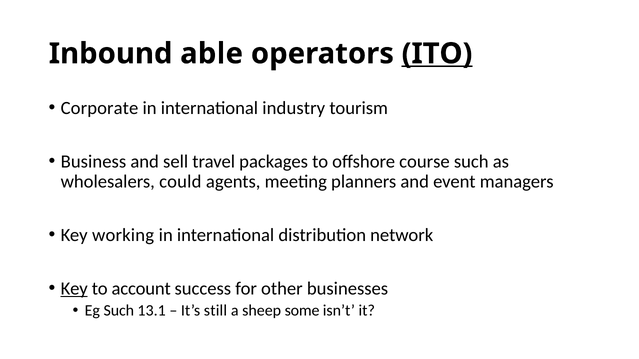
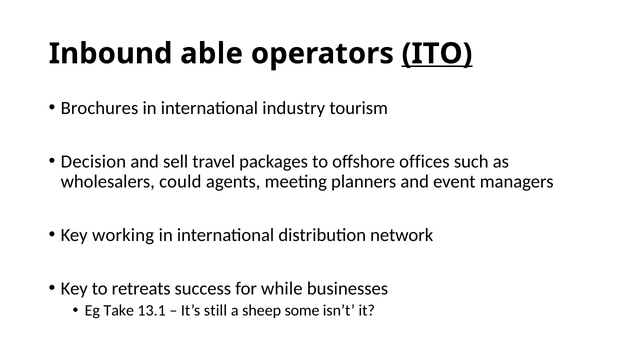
Corporate: Corporate -> Brochures (100, 108)
Business: Business -> Decision (93, 162)
course: course -> offices (424, 162)
Key underline: present -> none (74, 289)
account: account -> retreats (141, 289)
other: other -> while (282, 289)
Eg Such: Such -> Take (119, 311)
